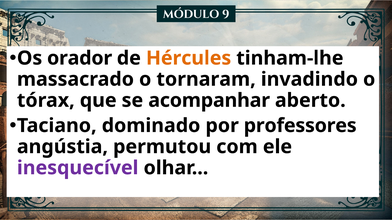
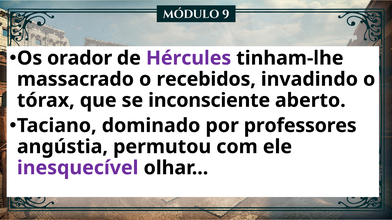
Hércules colour: orange -> purple (189, 58)
tornaram: tornaram -> recebidos (206, 79)
acompanhar: acompanhar -> inconsciente (209, 101)
